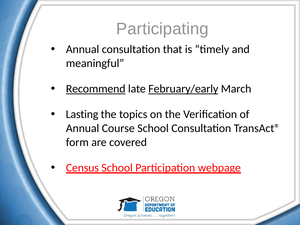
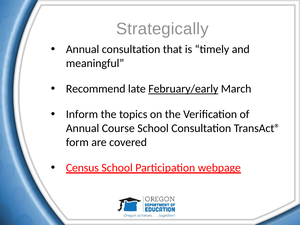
Participating: Participating -> Strategically (162, 29)
Recommend underline: present -> none (96, 89)
Lasting: Lasting -> Inform (82, 114)
